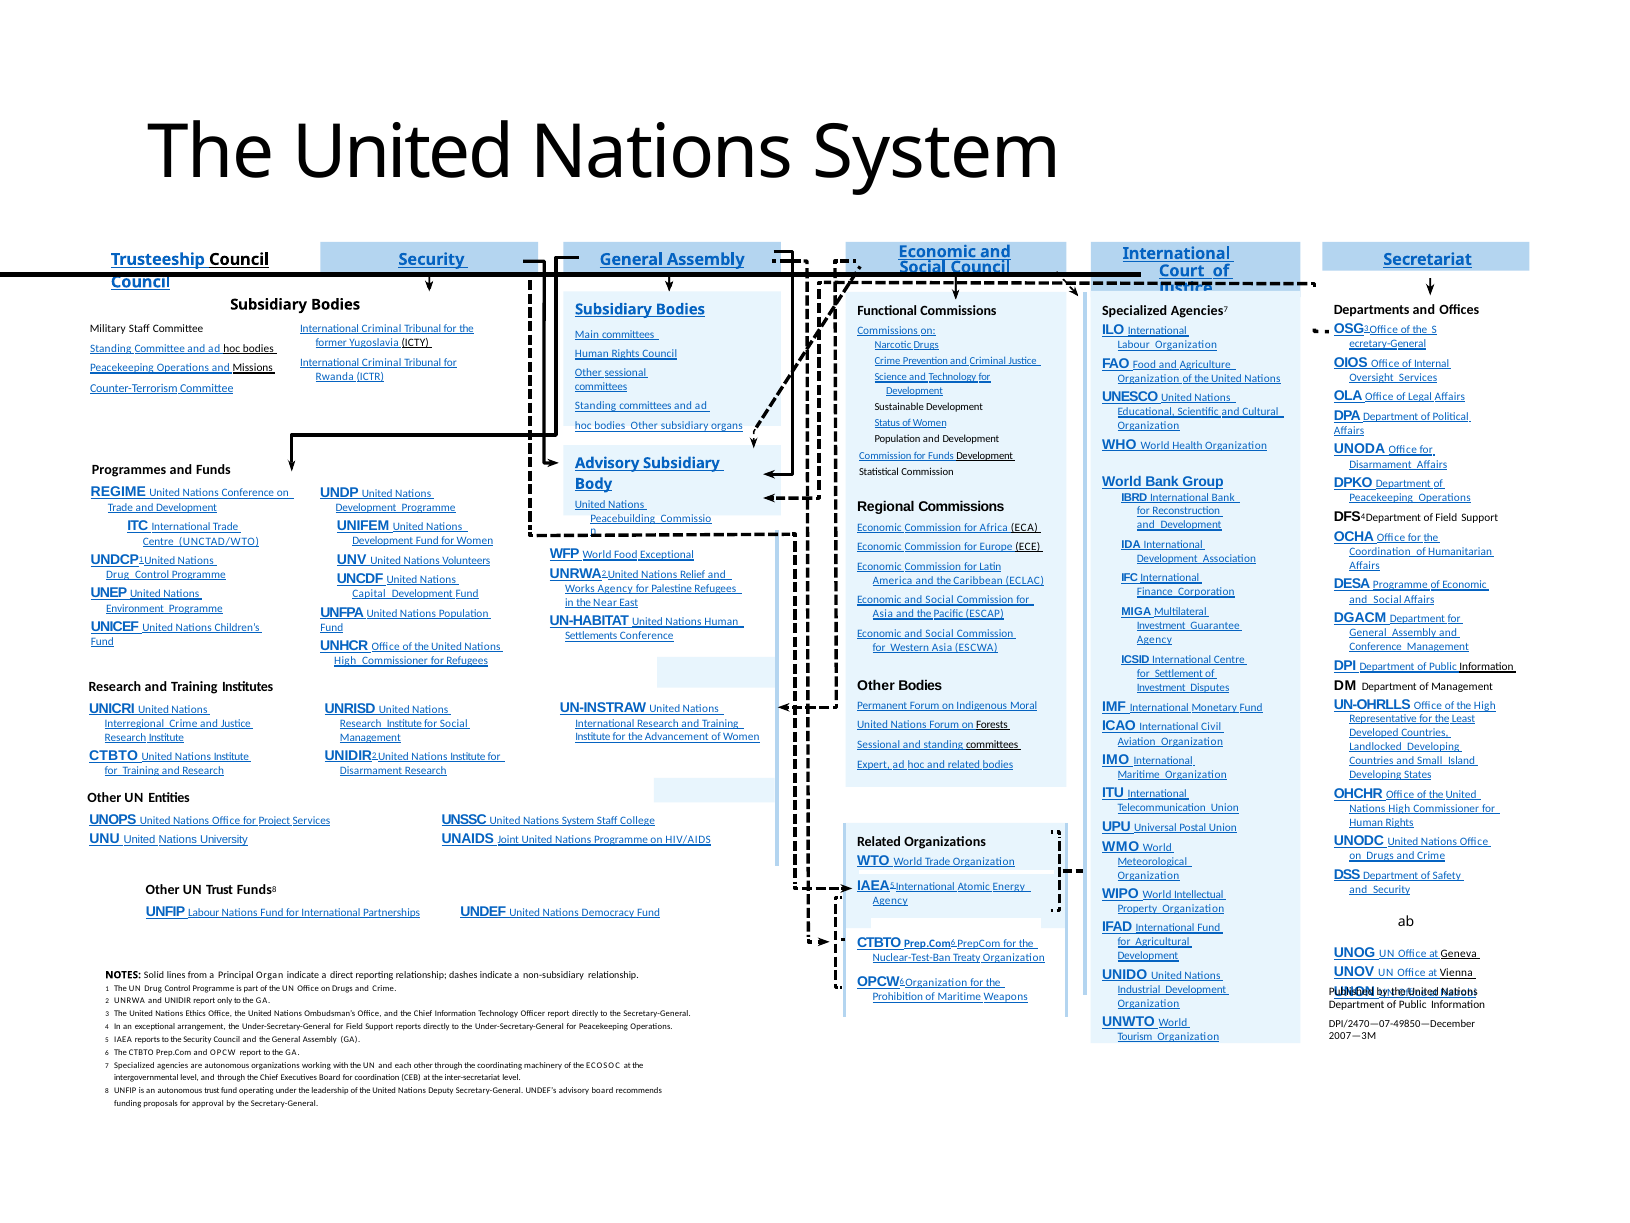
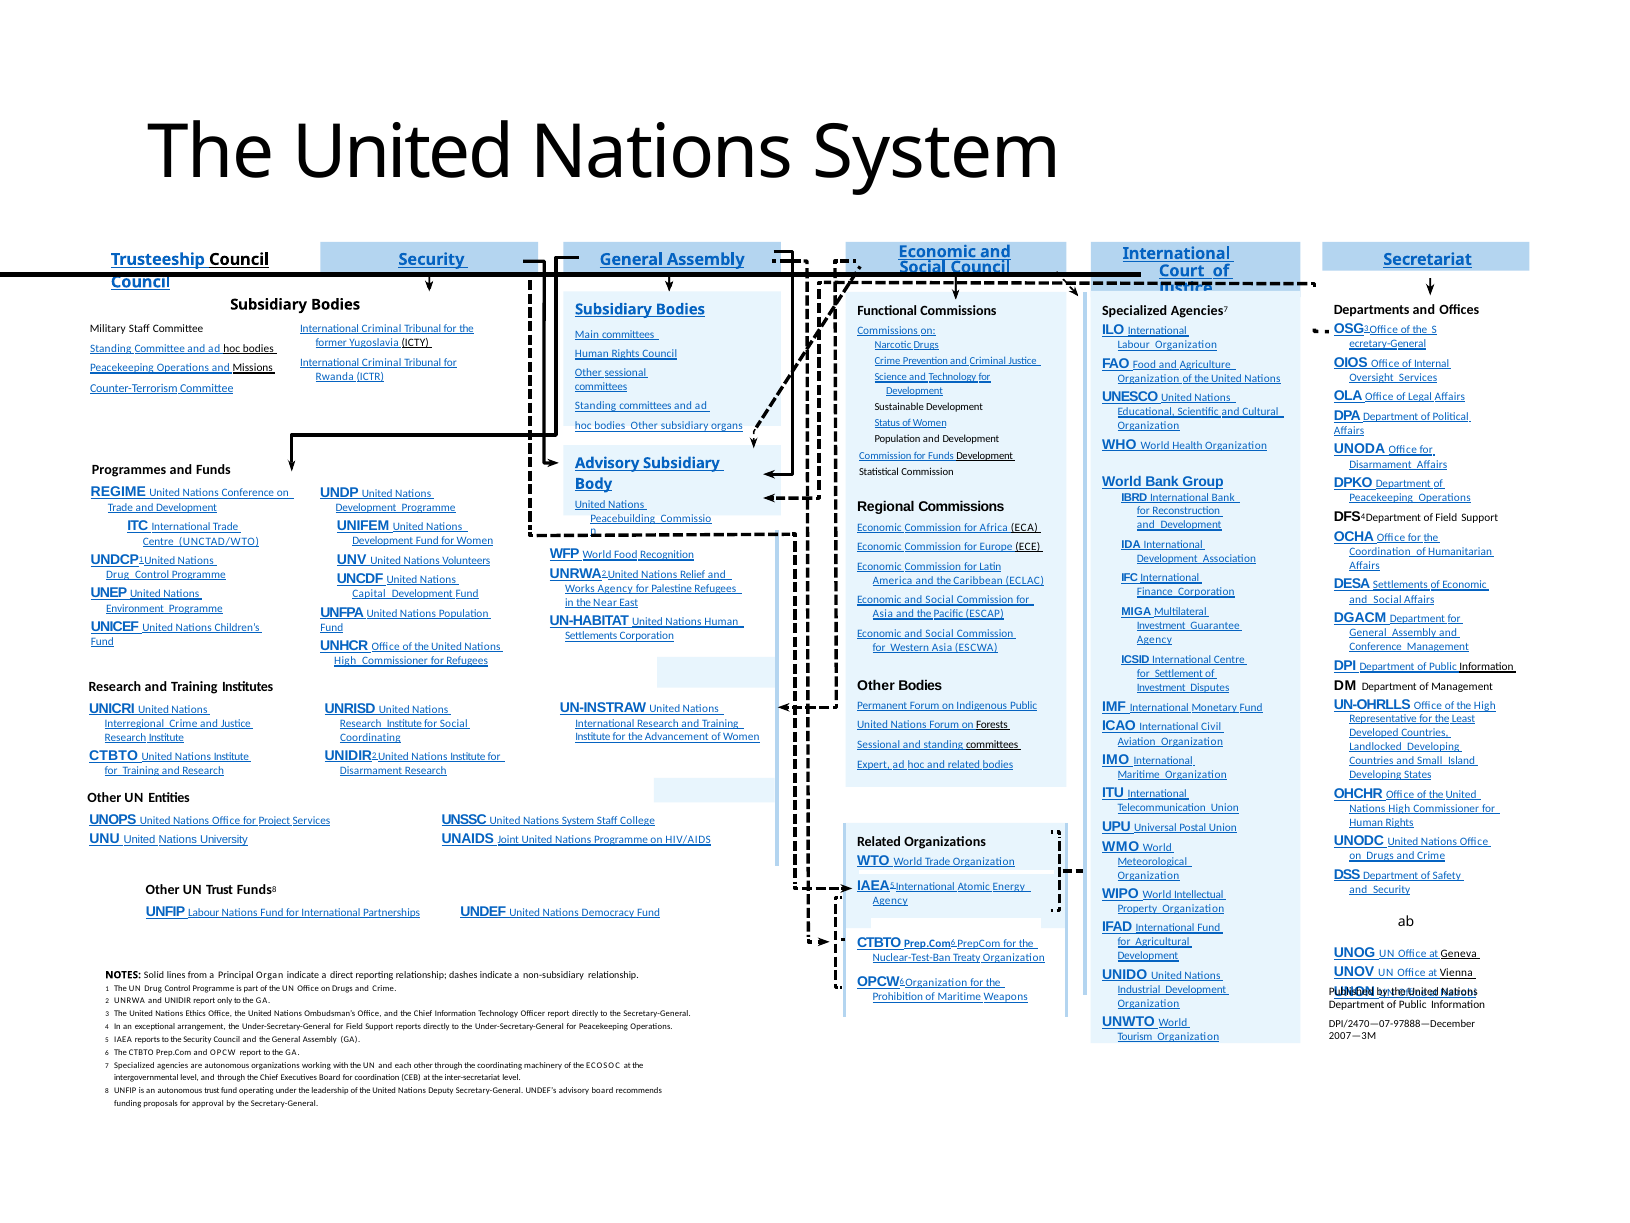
Food Exceptional: Exceptional -> Recognition (667, 555)
DESA Programme: Programme -> Settlements (1400, 585)
Settlements Conference: Conference -> Corporation (647, 636)
Indigenous Moral: Moral -> Public (1024, 705)
Management: Management -> Coordinating (370, 737)
DPI/2470—07-49850—December: DPI/2470—07-49850—December -> DPI/2470—07-97888—December (1402, 1023)
